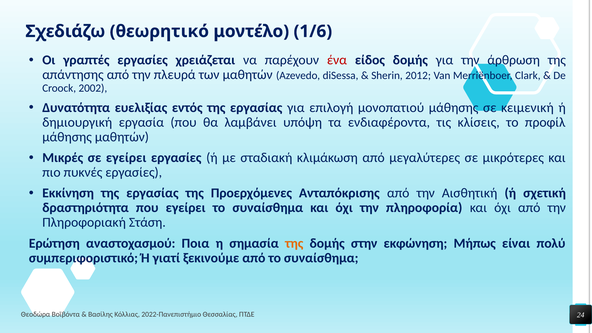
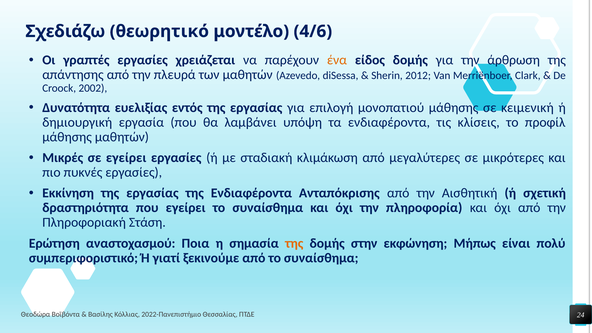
1/6: 1/6 -> 4/6 (313, 31)
ένα colour: red -> orange (337, 60)
της Προερχόμενες: Προερχόμενες -> Ενδιαφέροντα (251, 193)
